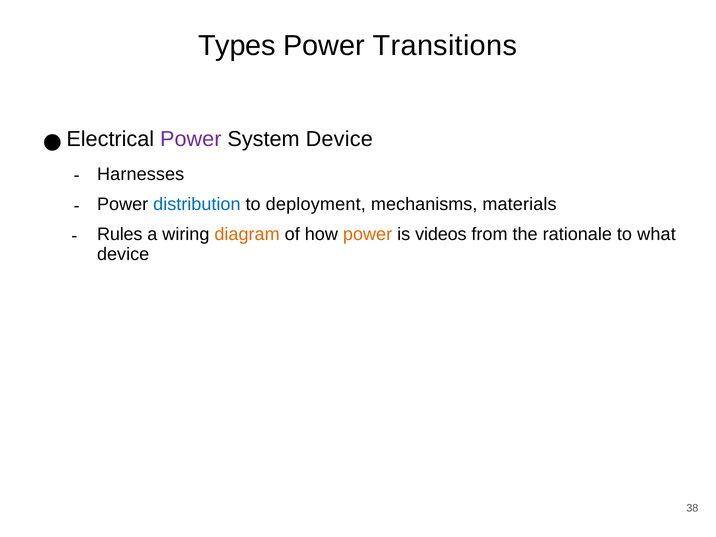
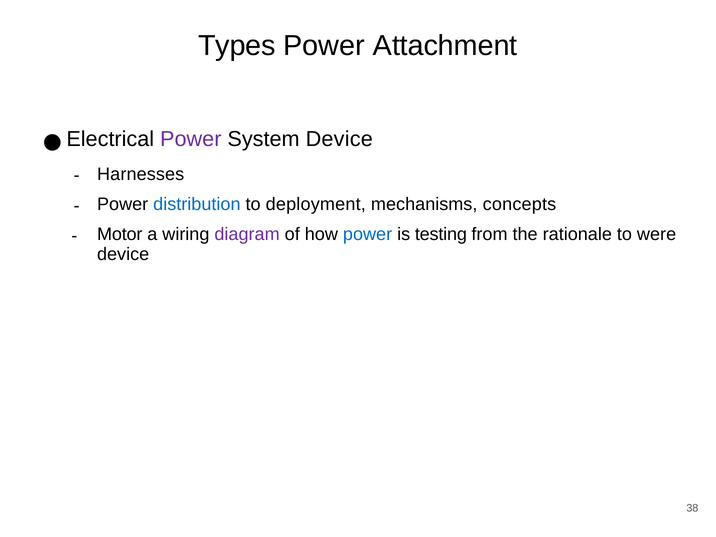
Transitions: Transitions -> Attachment (445, 46)
materials: materials -> concepts (519, 204)
Rules: Rules -> Motor (120, 234)
diagram colour: orange -> purple (247, 234)
power colour: orange -> blue (368, 234)
videos: videos -> testing (441, 234)
what: what -> were (657, 234)
